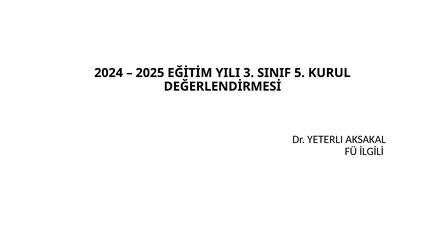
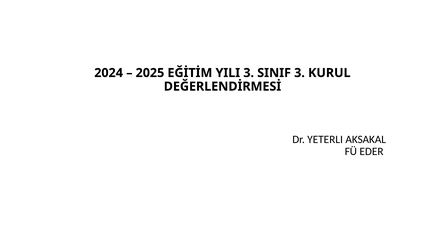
SINIF 5: 5 -> 3 (300, 73)
İLGİLİ: İLGİLİ -> EDER (371, 151)
